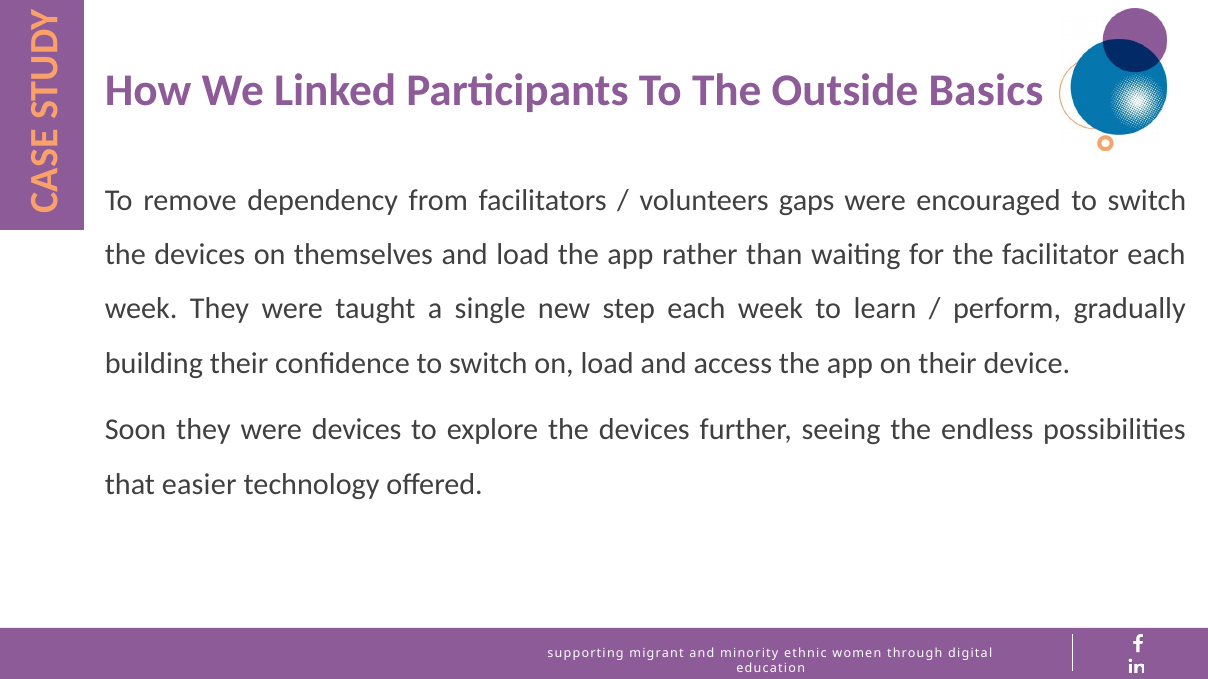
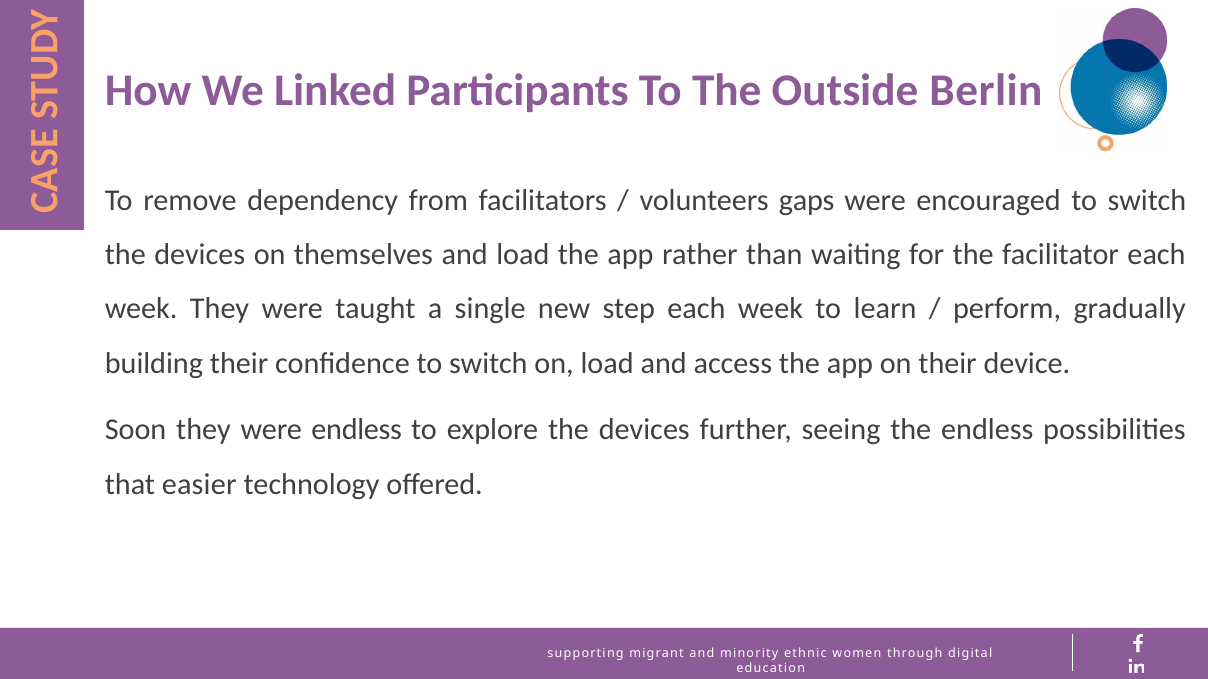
Basics: Basics -> Berlin (986, 91)
were devices: devices -> endless (357, 430)
